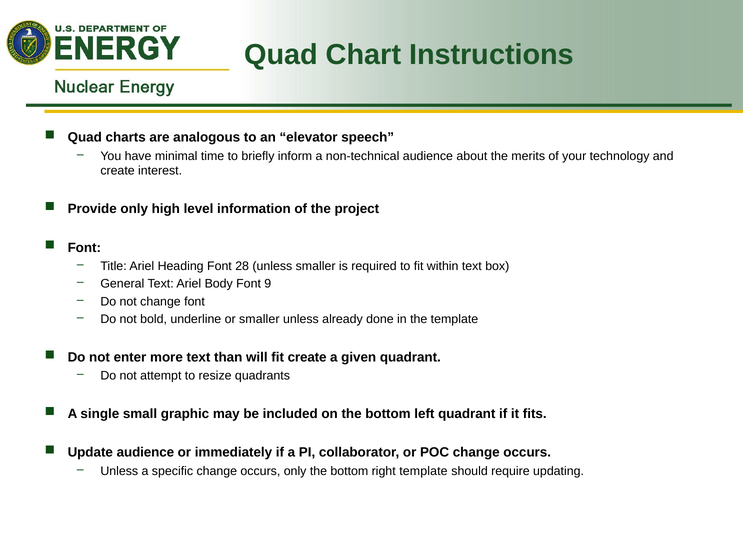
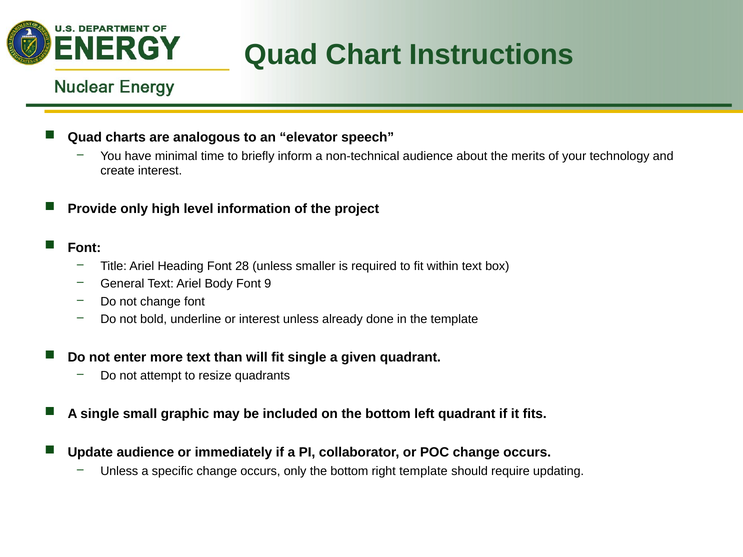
or smaller: smaller -> interest (259, 319)
fit create: create -> single (307, 357)
